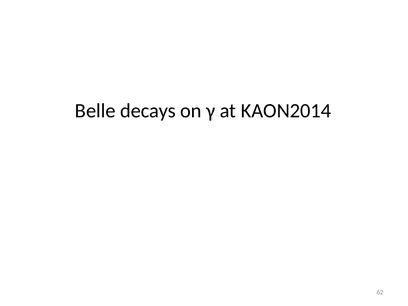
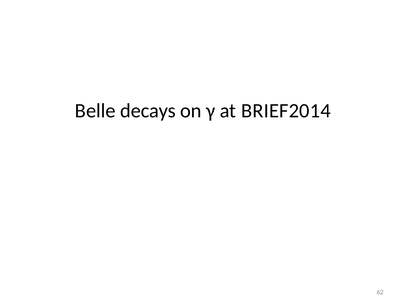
KAON2014: KAON2014 -> BRIEF2014 (286, 111)
